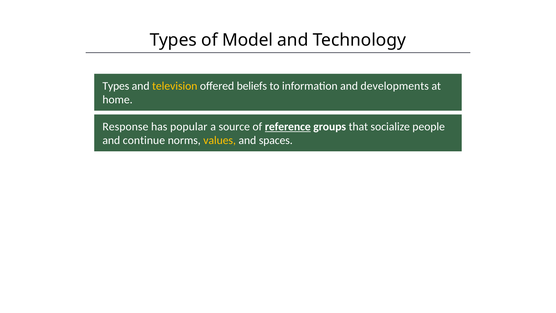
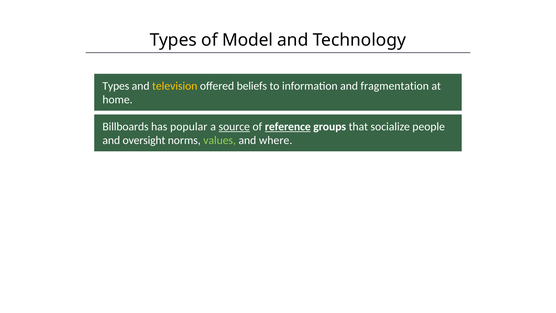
developments: developments -> fragmentation (395, 86)
Response: Response -> Billboards (126, 126)
source underline: none -> present (234, 126)
continue: continue -> oversight (144, 140)
values colour: yellow -> light green (220, 140)
spaces: spaces -> where (276, 140)
